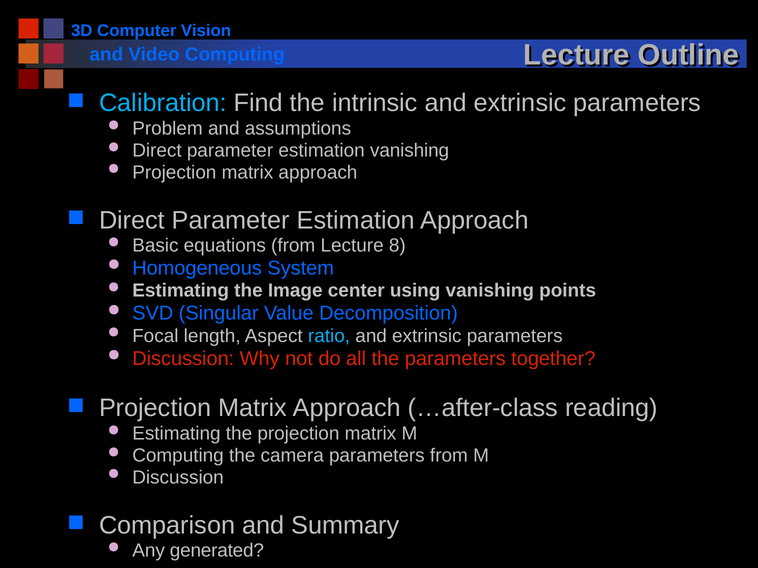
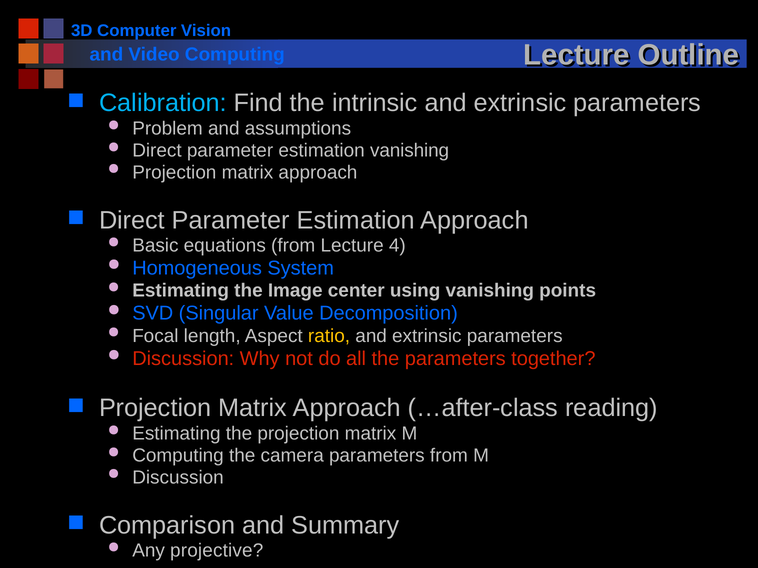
8: 8 -> 4 (397, 246)
ratio colour: light blue -> yellow (329, 336)
generated: generated -> projective (217, 551)
